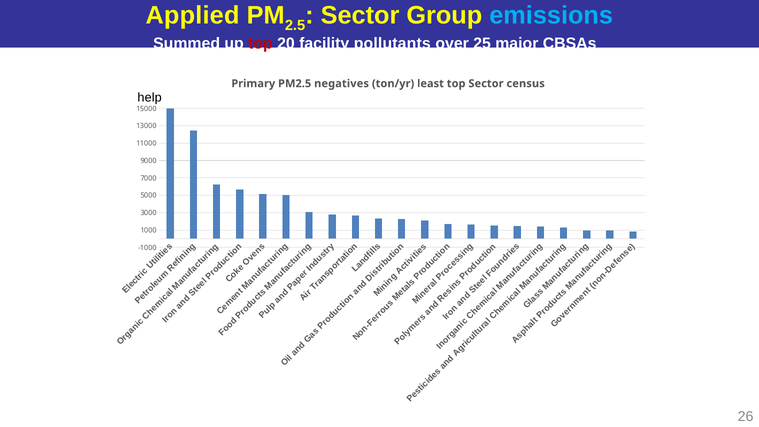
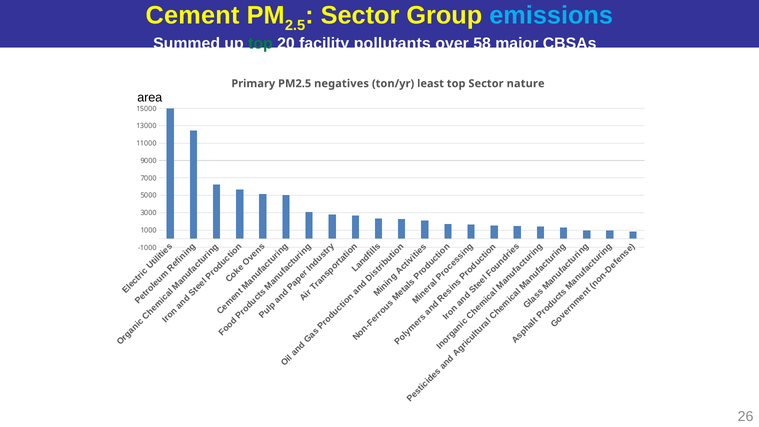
Applied: Applied -> Cement (192, 15)
top colour: red -> green (260, 44)
25: 25 -> 58 (482, 44)
census: census -> nature (526, 84)
help: help -> area (150, 98)
